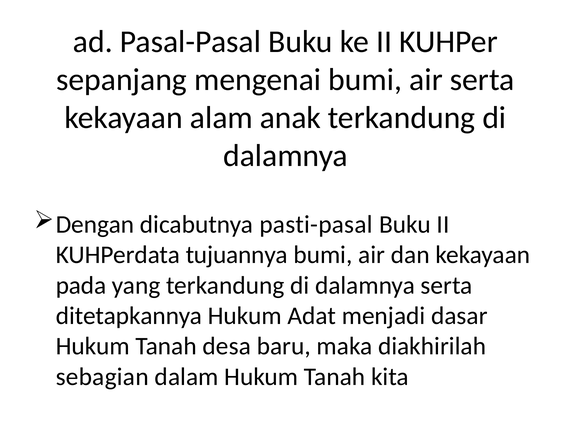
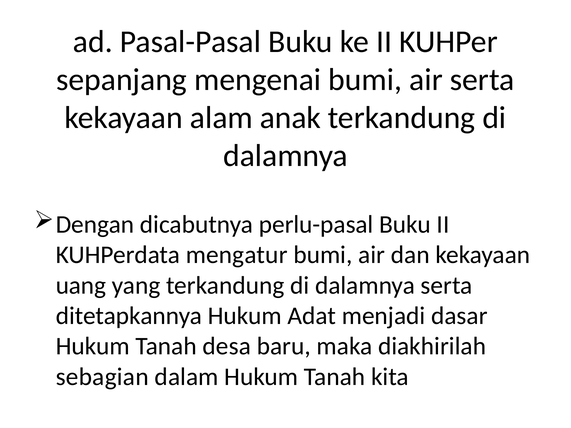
pasti-pasal: pasti-pasal -> perlu-pasal (316, 224)
tujuannya: tujuannya -> mengatur (237, 255)
pada: pada -> uang (81, 285)
